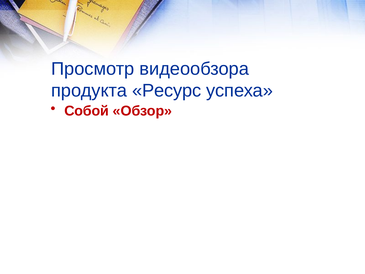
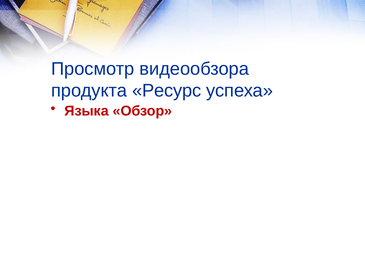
Собой: Собой -> Языка (87, 111)
